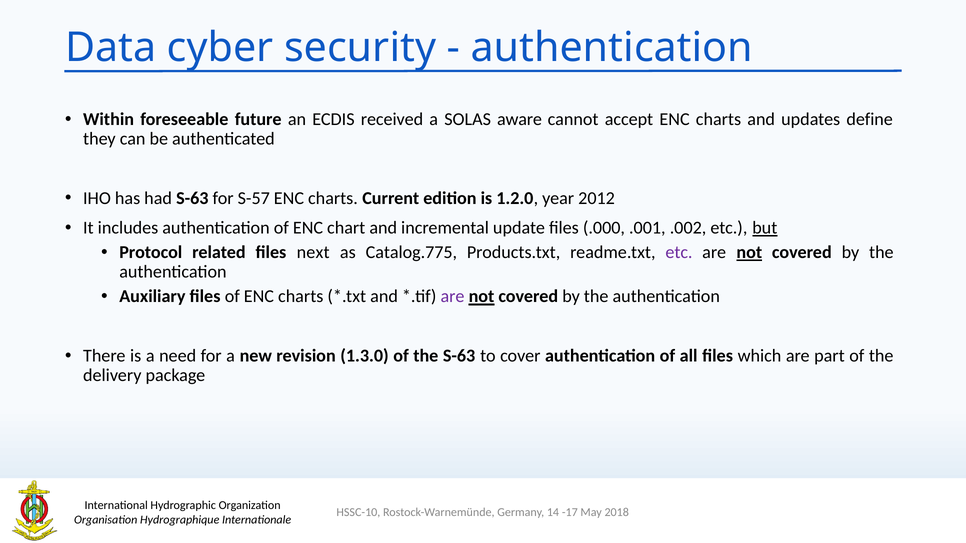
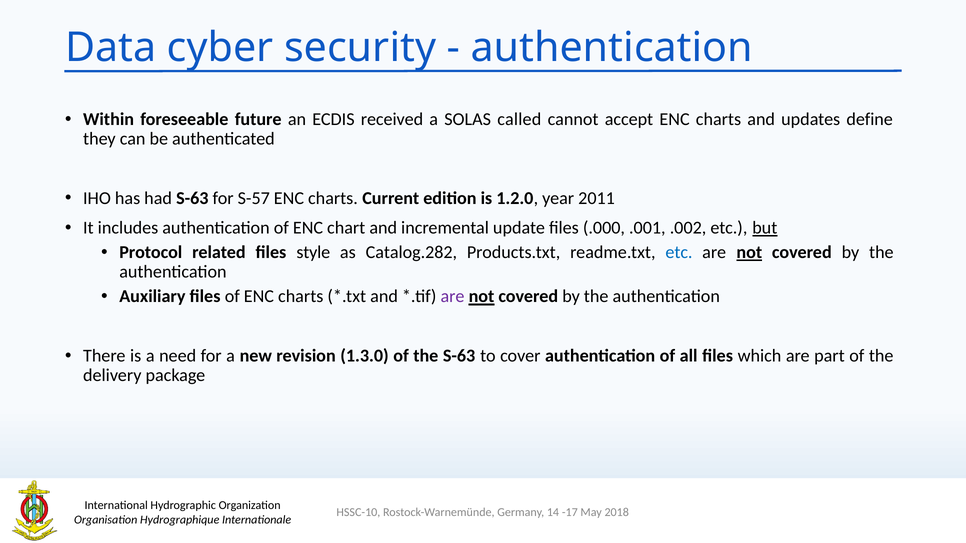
aware: aware -> called (519, 120)
2012: 2012 -> 2011 (597, 198)
next: next -> style (313, 253)
Catalog.775: Catalog.775 -> Catalog.282 (411, 253)
etc colour: purple -> blue (679, 253)
